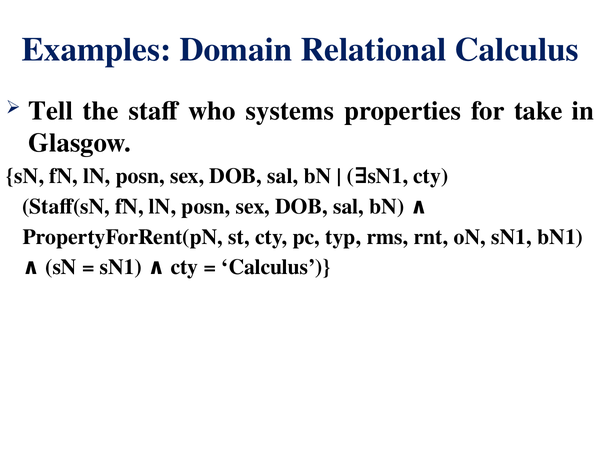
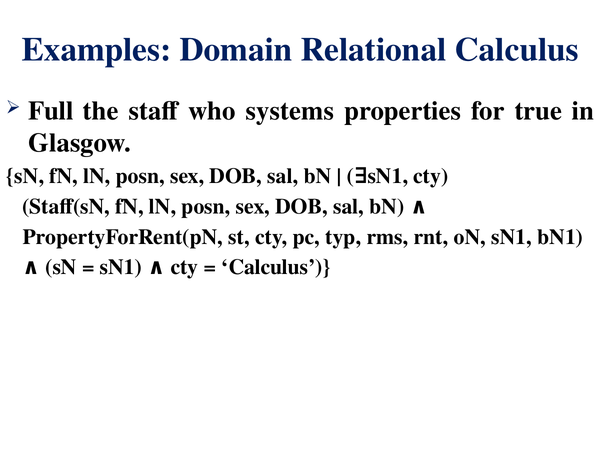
Tell: Tell -> Full (51, 111)
take: take -> true (538, 111)
